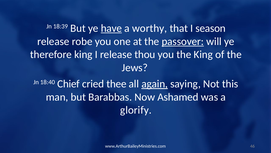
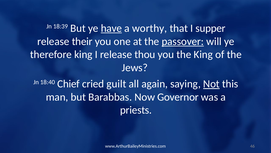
season: season -> supper (211, 28)
robe: robe -> their (82, 41)
thee: thee -> guilt (116, 84)
again underline: present -> none (155, 84)
Not underline: none -> present (211, 84)
Ashamed: Ashamed -> Governor (178, 97)
glorify: glorify -> priests (136, 110)
